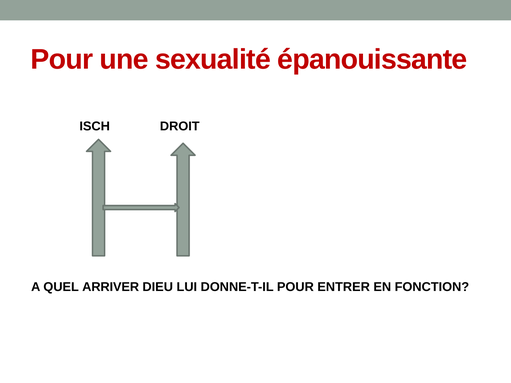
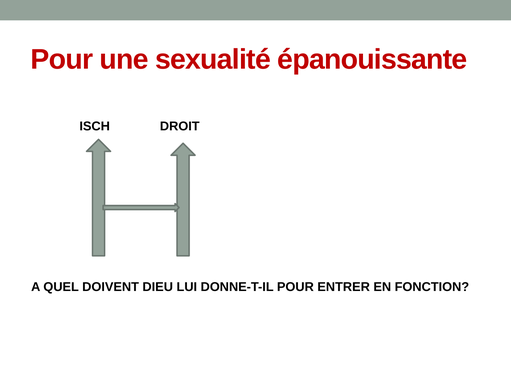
ARRIVER: ARRIVER -> DOIVENT (111, 287)
